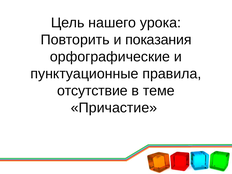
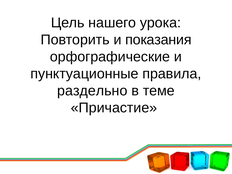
отсутствие: отсутствие -> раздельно (92, 91)
